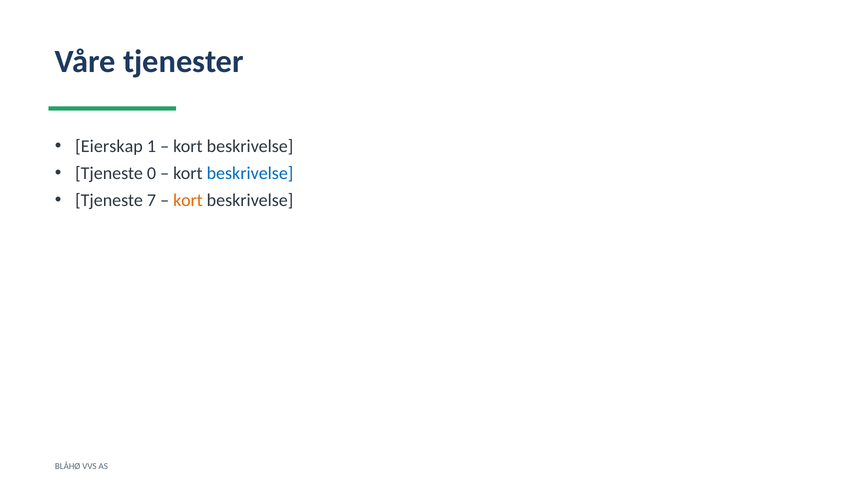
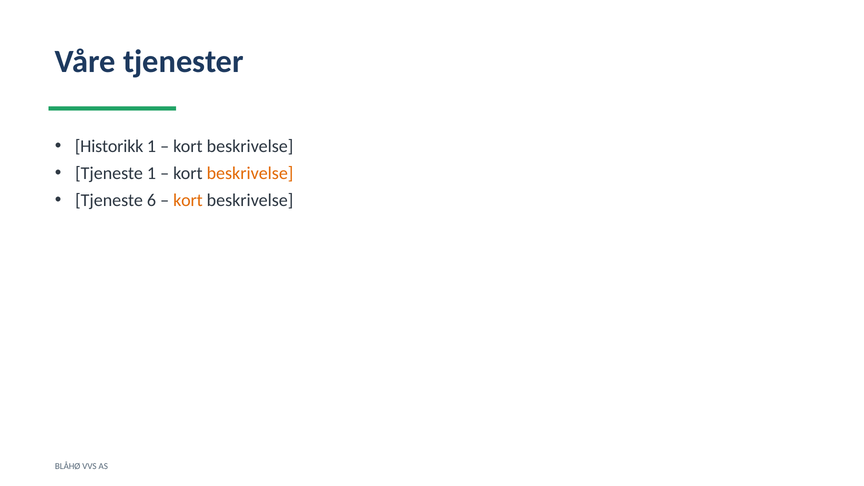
Eierskap: Eierskap -> Historikk (109, 146)
Tjeneste 0: 0 -> 1 (151, 173)
beskrivelse colour: blue -> orange (250, 173)
7: 7 -> 6 (151, 200)
